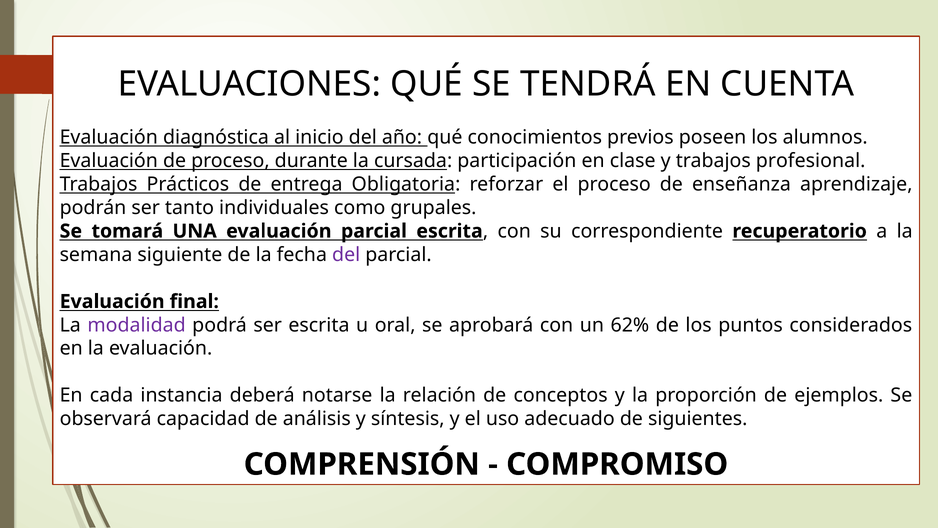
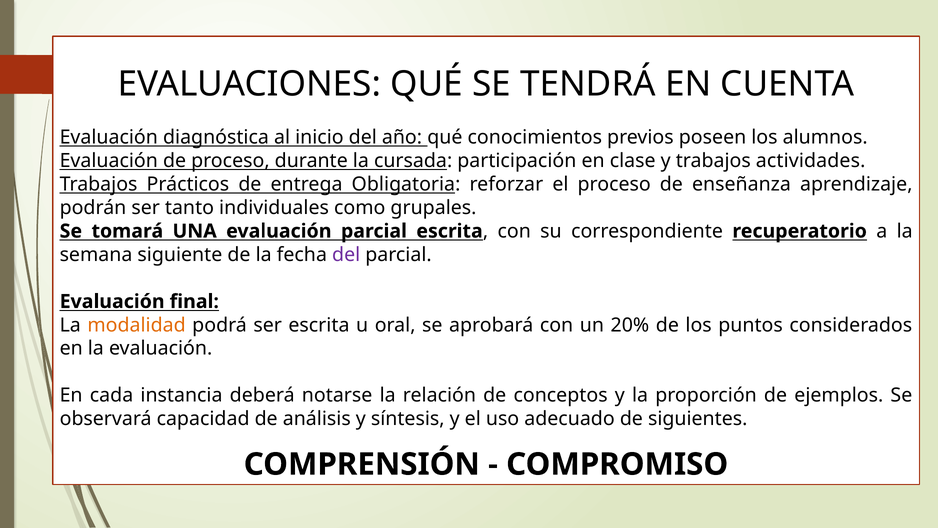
profesional: profesional -> actividades (811, 161)
modalidad colour: purple -> orange (137, 325)
62%: 62% -> 20% (630, 325)
